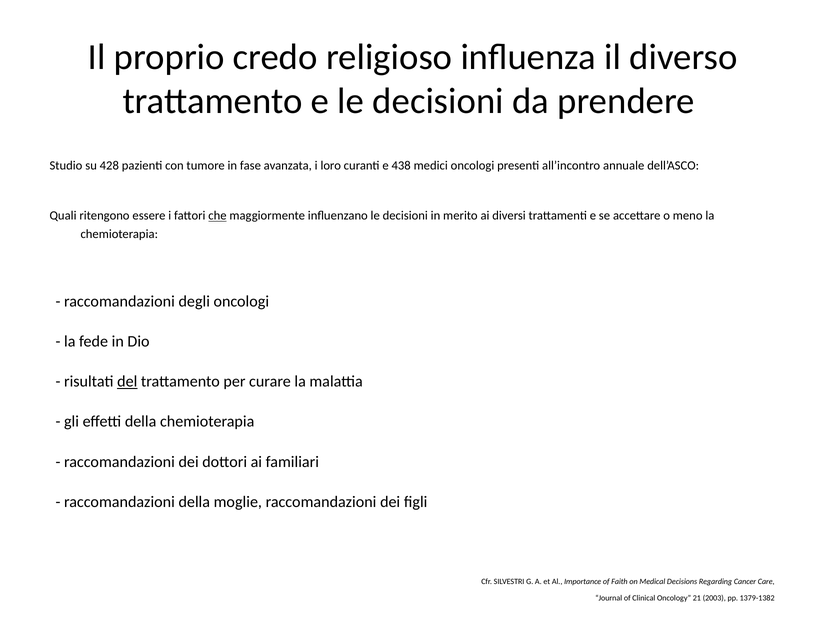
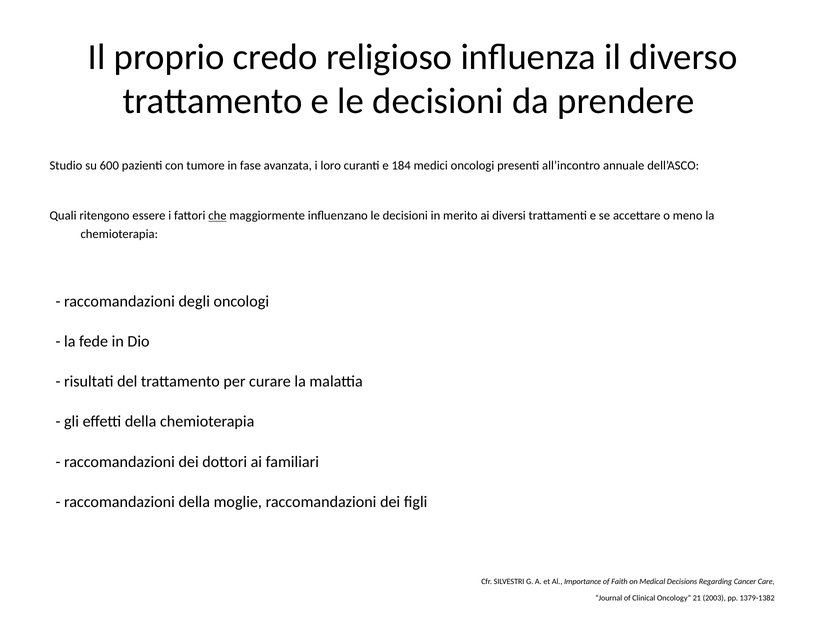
428: 428 -> 600 (109, 165)
438: 438 -> 184 (401, 165)
del underline: present -> none (127, 381)
